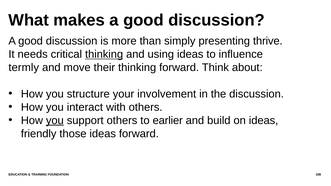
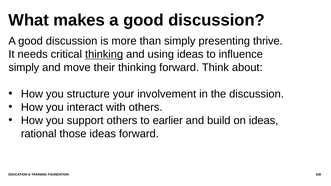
termly: termly -> simply (24, 68)
you underline: present -> none (55, 121)
friendly: friendly -> rational (39, 134)
